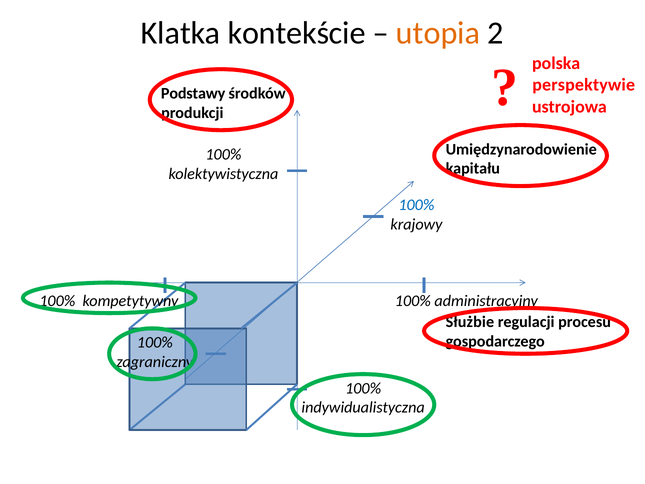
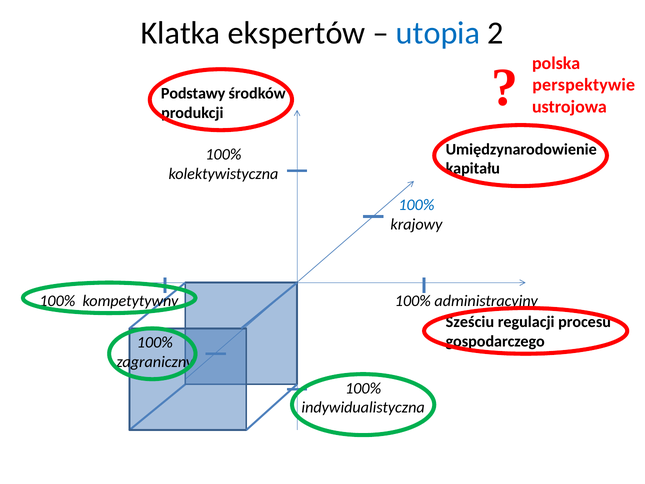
kontekście: kontekście -> ekspertów (297, 33)
utopia colour: orange -> blue (438, 33)
Służbie: Służbie -> Sześciu (470, 322)
